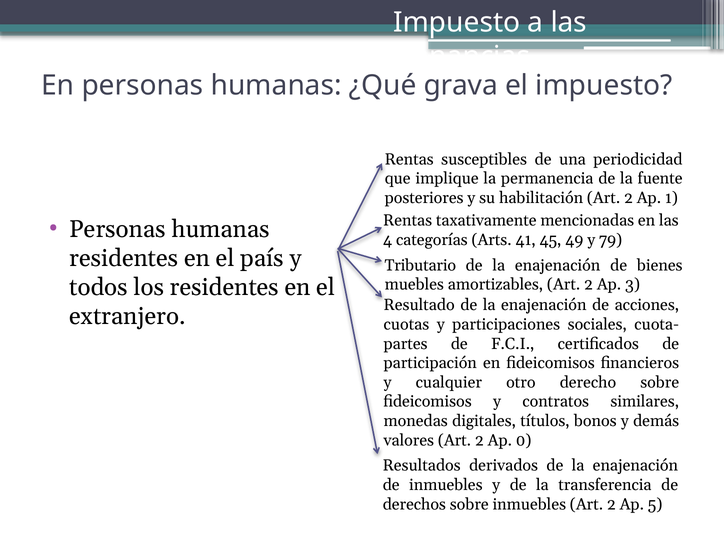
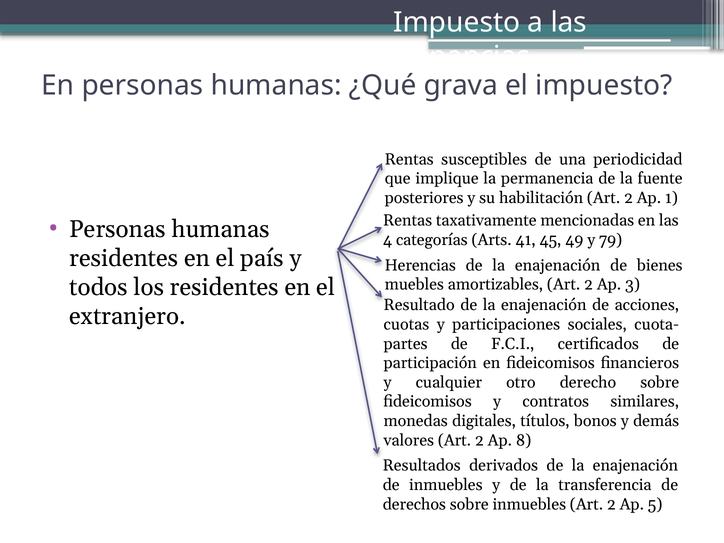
Tributario: Tributario -> Herencias (420, 265)
0: 0 -> 8 (524, 440)
